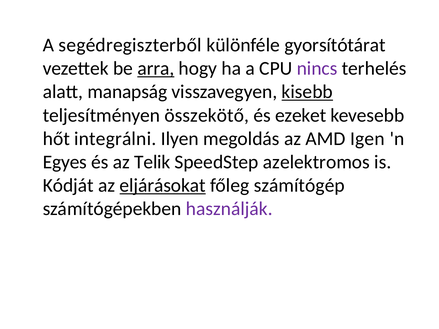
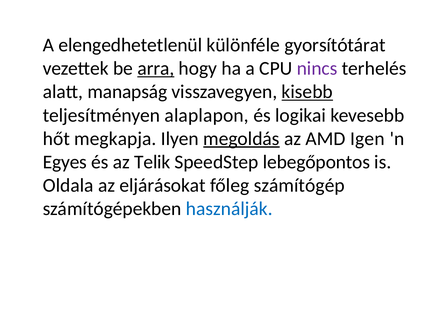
segédregiszterből: segédregiszterből -> elengedhetetlenül (130, 45)
összekötő: összekötő -> alaplapon (207, 115)
ezeket: ezeket -> logikai (301, 115)
integrálni: integrálni -> megkapja (115, 139)
megoldás underline: none -> present (241, 139)
azelektromos: azelektromos -> lebegőpontos (316, 162)
Kódját: Kódját -> Oldala (68, 186)
eljárásokat underline: present -> none (163, 186)
használják colour: purple -> blue (229, 209)
